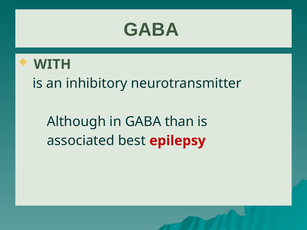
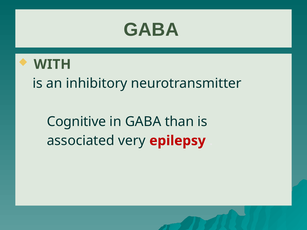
Although: Although -> Cognitive (76, 122)
best: best -> very (132, 141)
